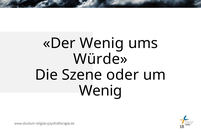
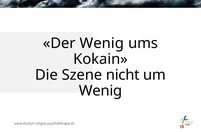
Würde: Würde -> Kokain (100, 59)
oder: oder -> nicht (123, 75)
